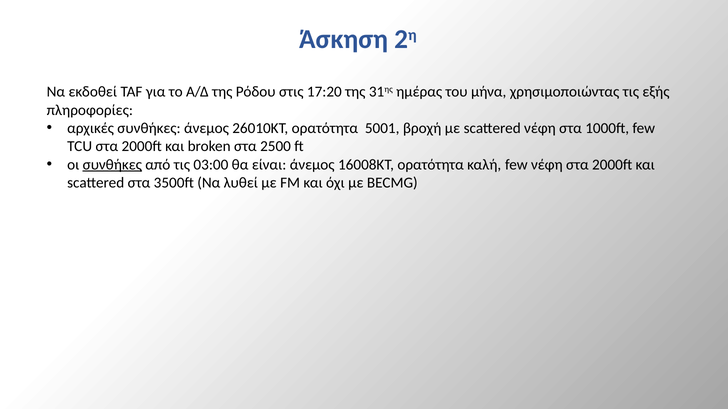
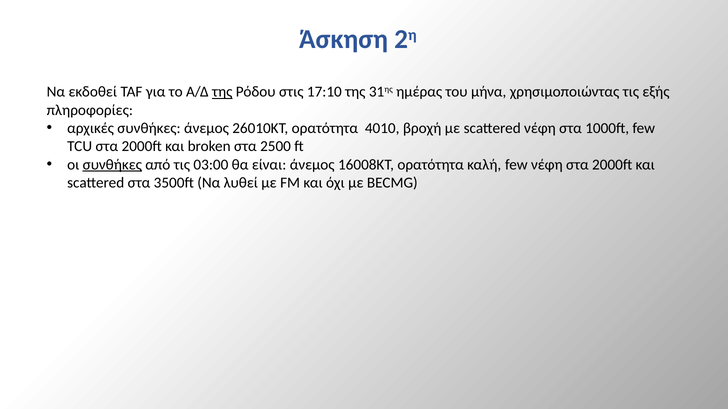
της underline: none -> present (222, 92)
17:20: 17:20 -> 17:10 (324, 92)
5001: 5001 -> 4010 (382, 128)
